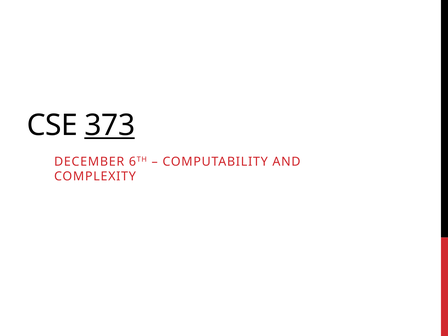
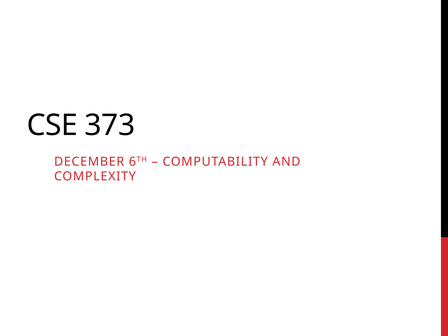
373 underline: present -> none (110, 125)
